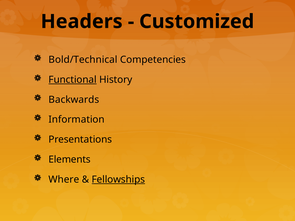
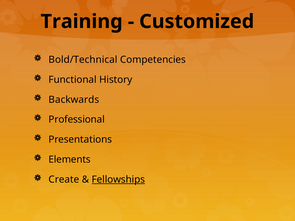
Headers: Headers -> Training (82, 22)
Functional underline: present -> none (73, 80)
Information: Information -> Professional (77, 120)
Where: Where -> Create (64, 180)
